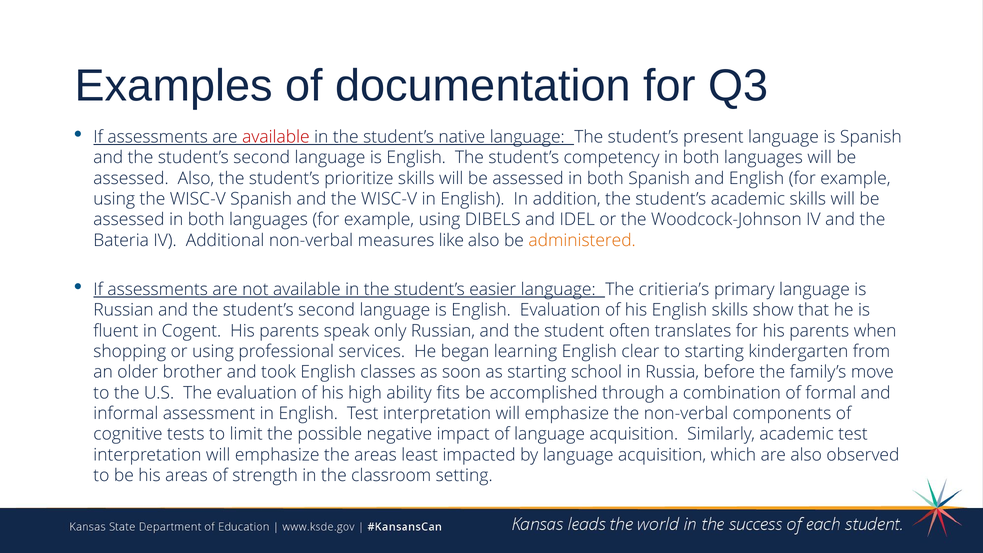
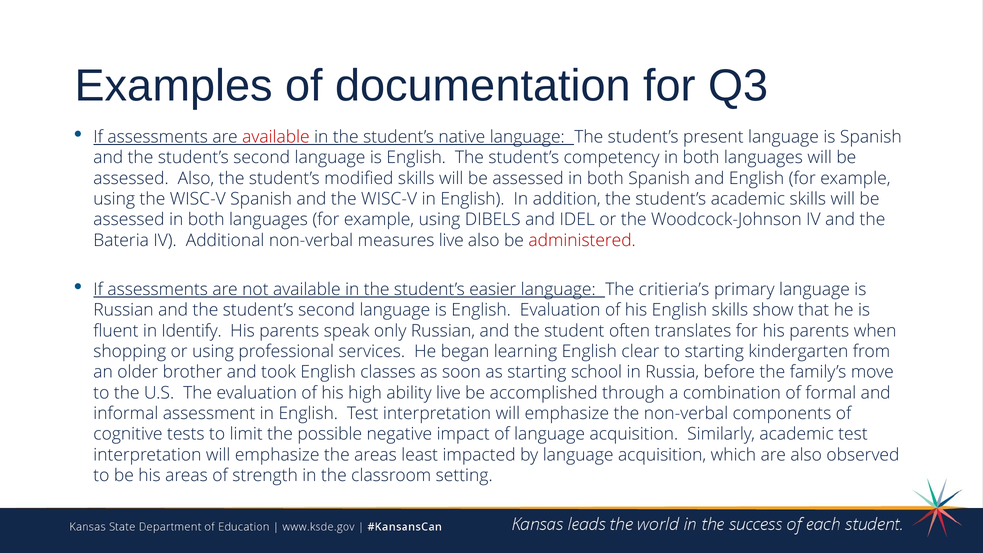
prioritize: prioritize -> modified (359, 178)
measures like: like -> live (451, 240)
administered colour: orange -> red (582, 240)
Cogent: Cogent -> Identify (192, 331)
ability fits: fits -> live (448, 393)
